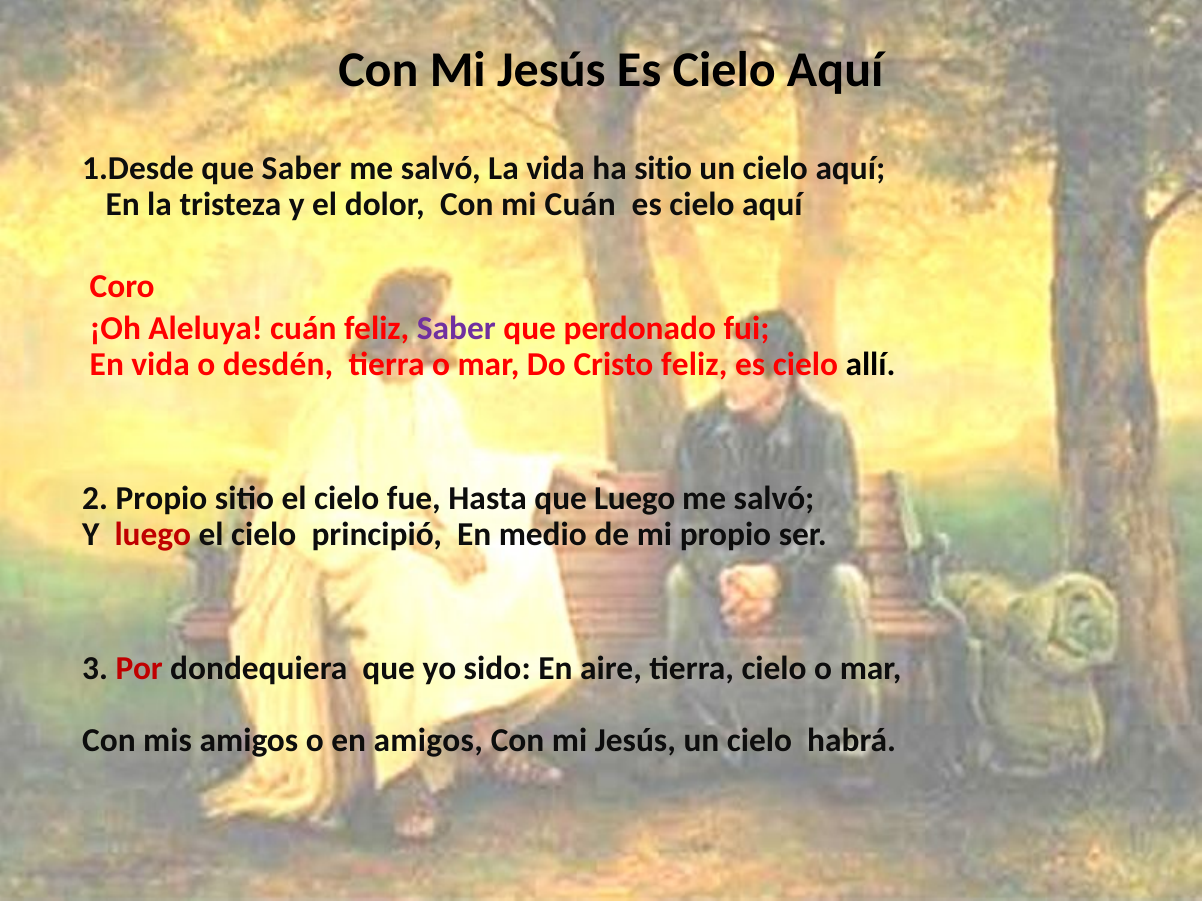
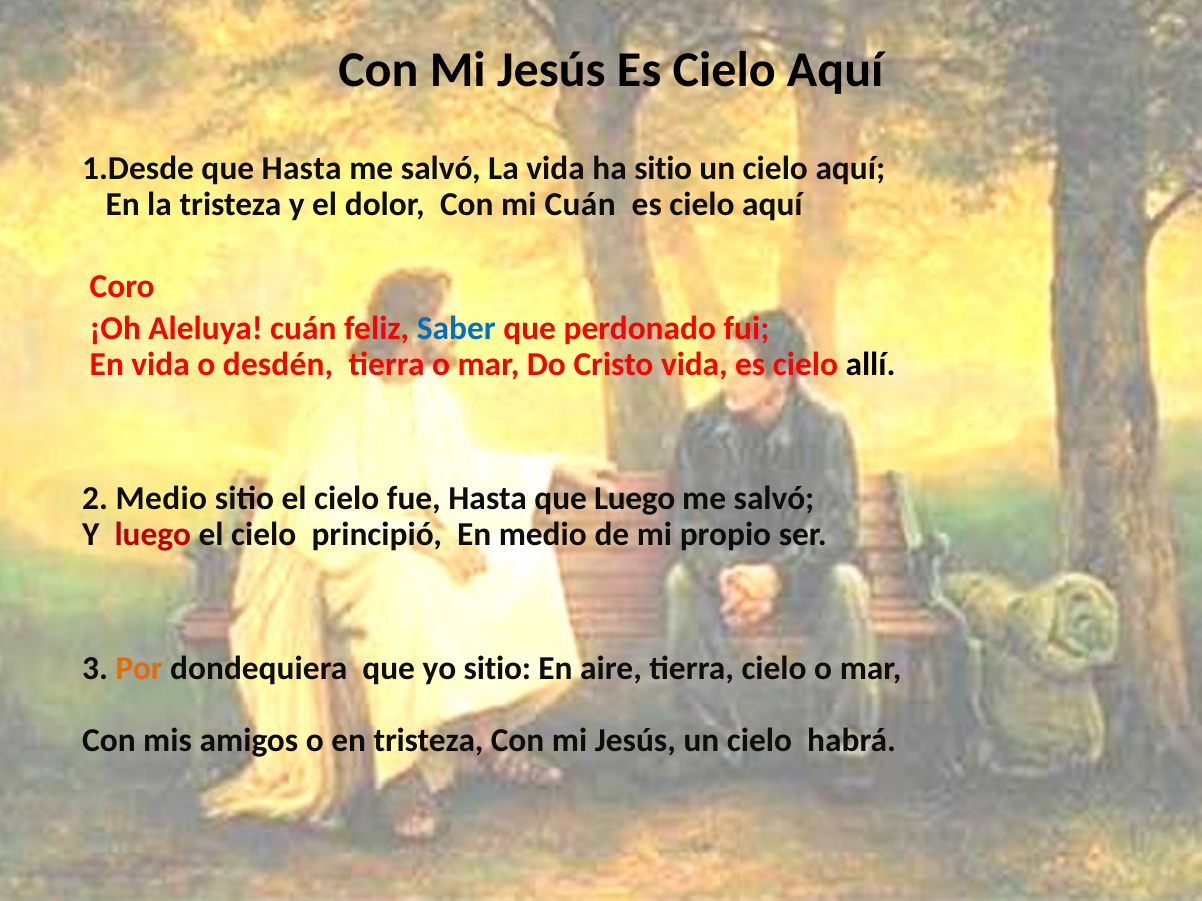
que Saber: Saber -> Hasta (302, 169)
Saber colour: purple -> blue (456, 329)
Cristo feliz: feliz -> vida (694, 365)
2 Propio: Propio -> Medio (161, 499)
Por colour: red -> orange (139, 669)
yo sido: sido -> sitio (497, 669)
en amigos: amigos -> tristeza (429, 741)
